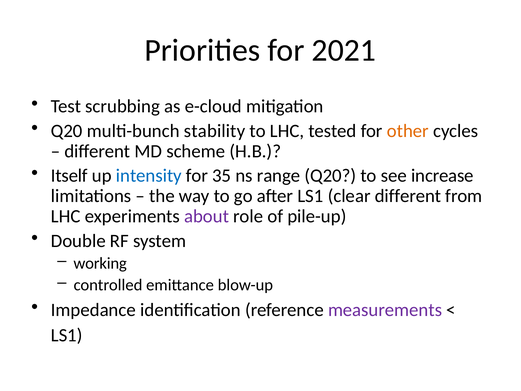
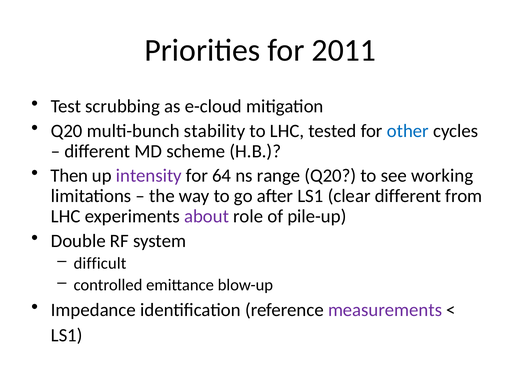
2021: 2021 -> 2011 (344, 50)
other colour: orange -> blue (408, 131)
Itself: Itself -> Then (69, 176)
intensity colour: blue -> purple (149, 176)
35: 35 -> 64 (222, 176)
increase: increase -> working (442, 176)
working: working -> difficult (100, 263)
